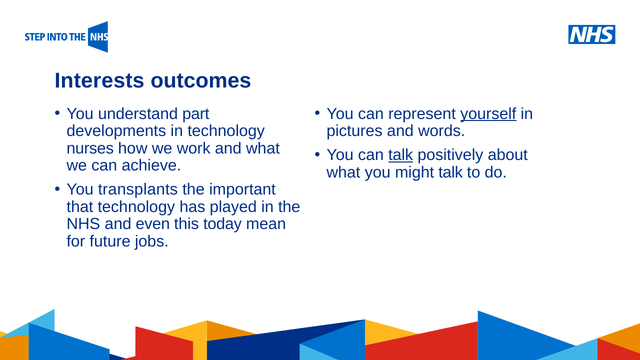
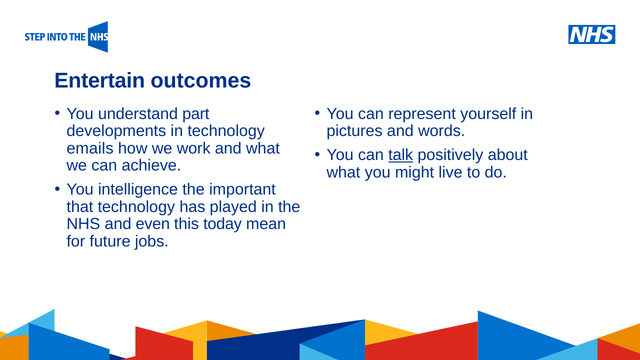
Interests: Interests -> Entertain (100, 81)
yourself underline: present -> none (488, 114)
nurses: nurses -> emails (90, 148)
might talk: talk -> live (451, 172)
transplants: transplants -> intelligence (138, 190)
